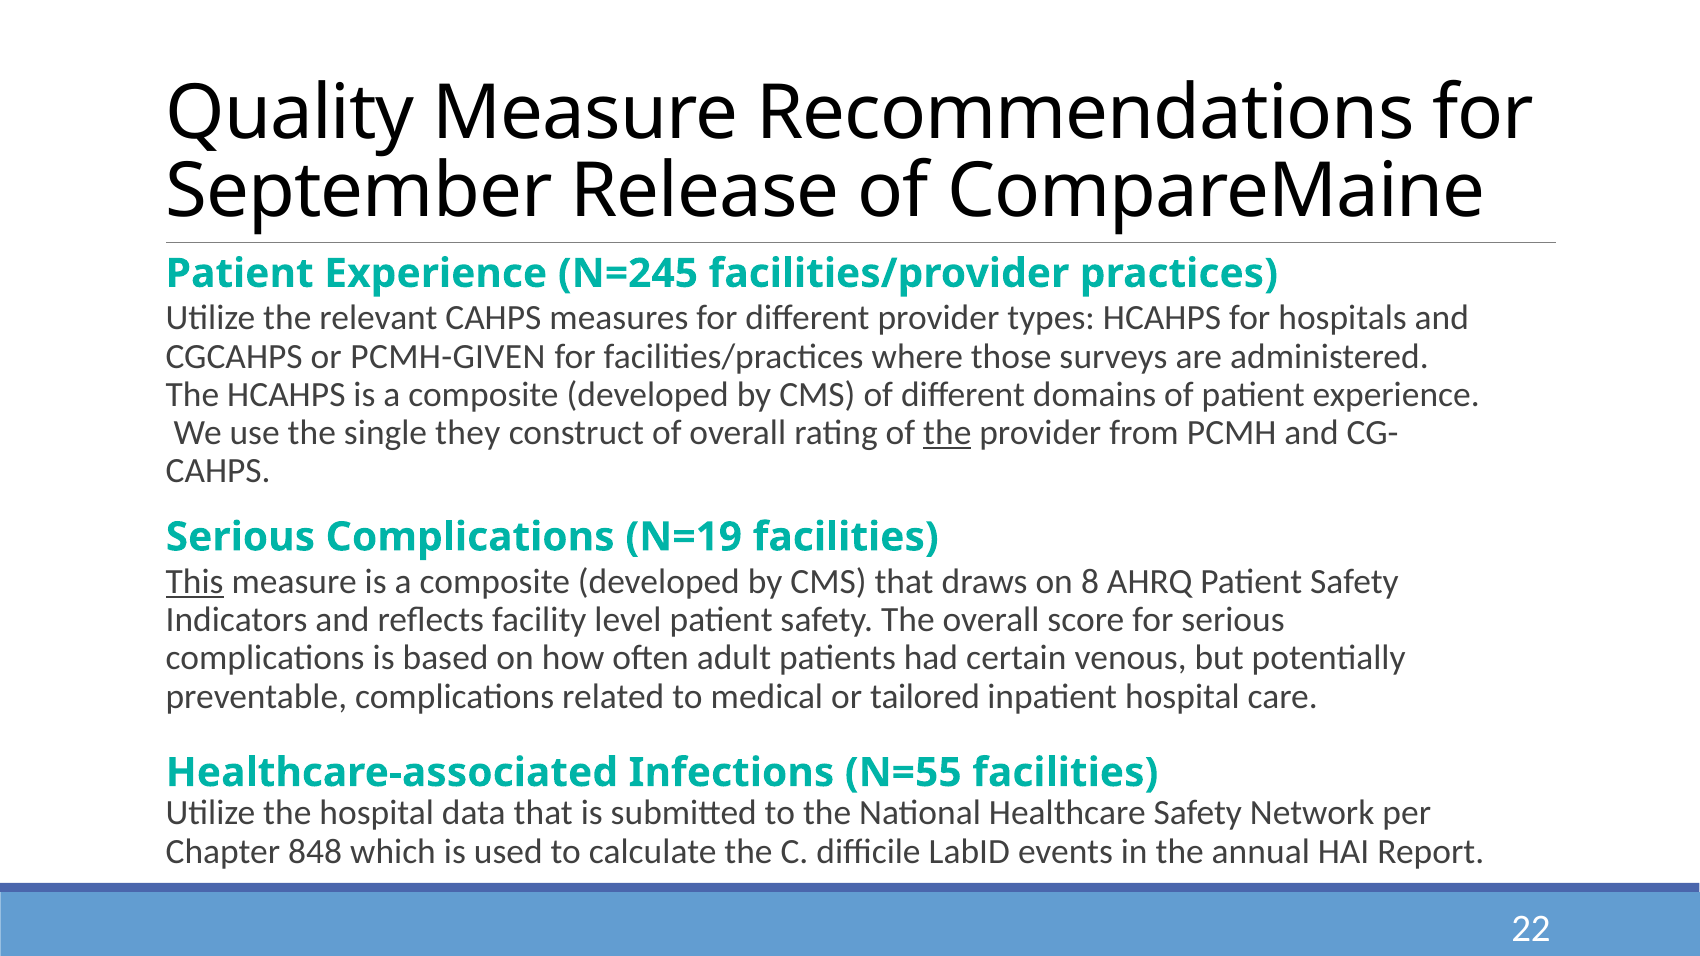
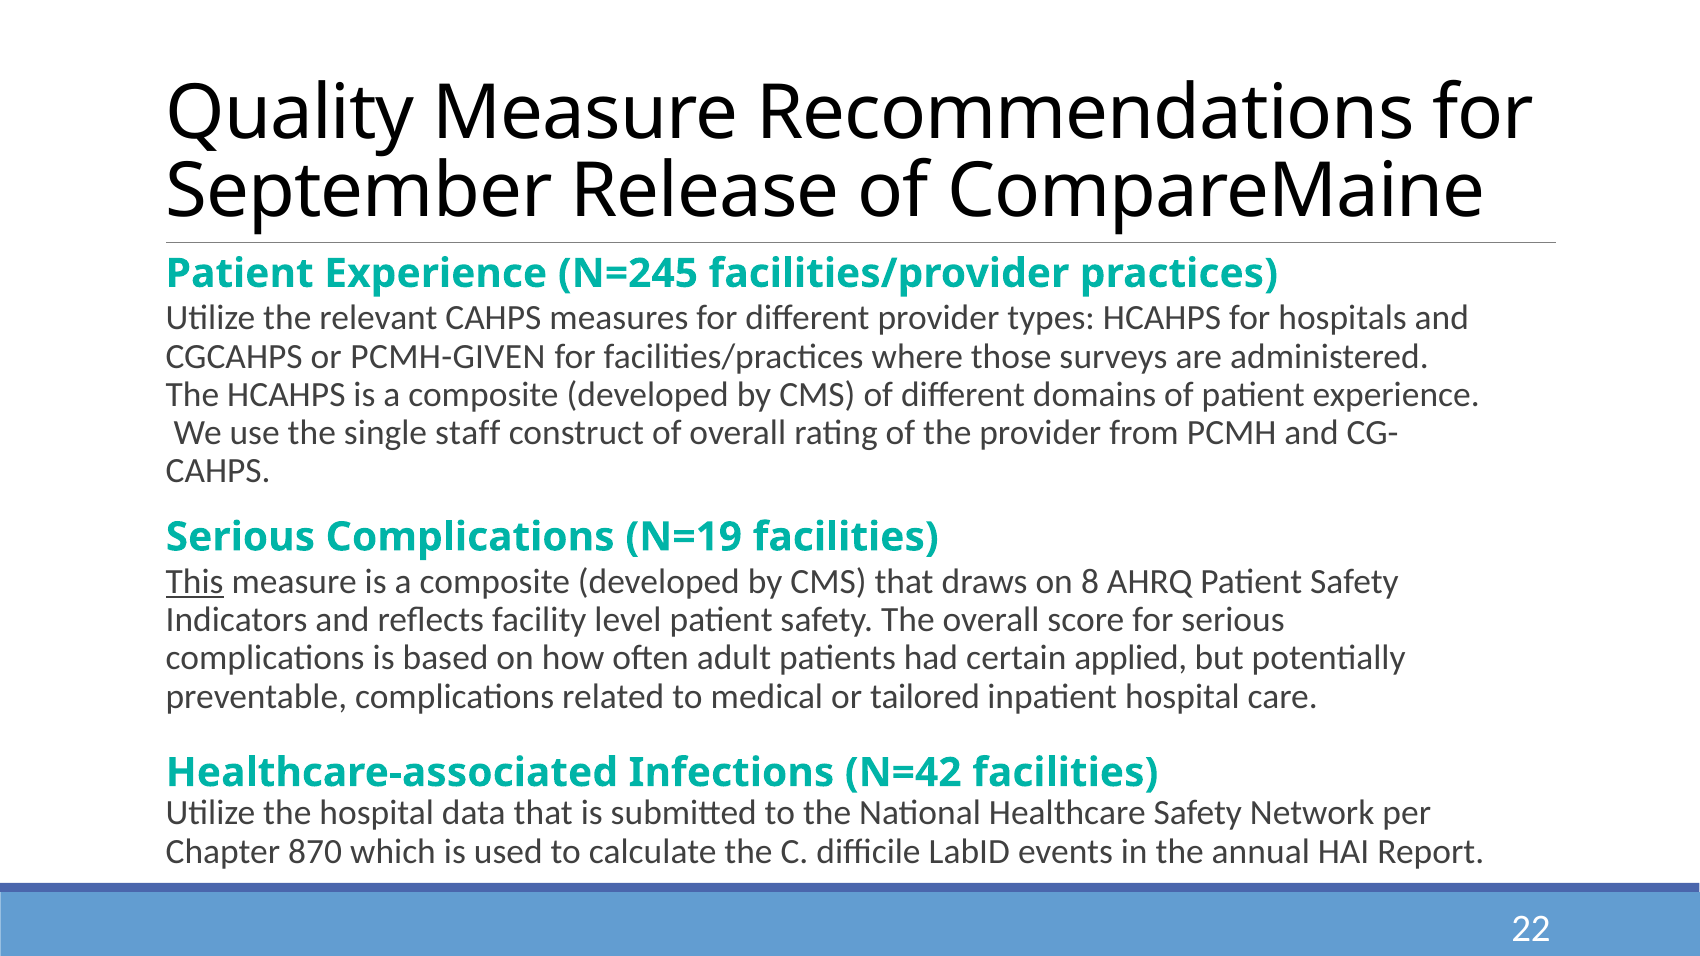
they: they -> staff (468, 433)
the underline: present -> none (947, 433)
venous: venous -> applied (1131, 658)
N=55: N=55 -> N=42 (903, 773)
848: 848 -> 870 (315, 852)
